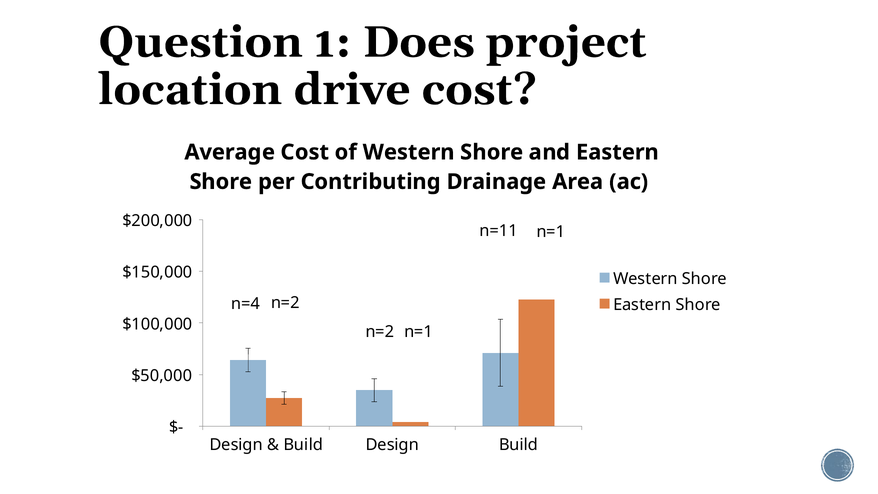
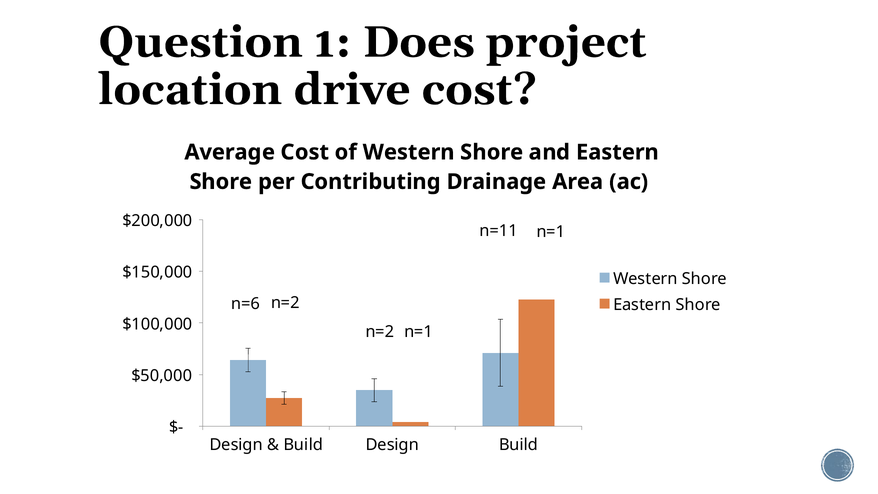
n=4: n=4 -> n=6 (245, 304)
